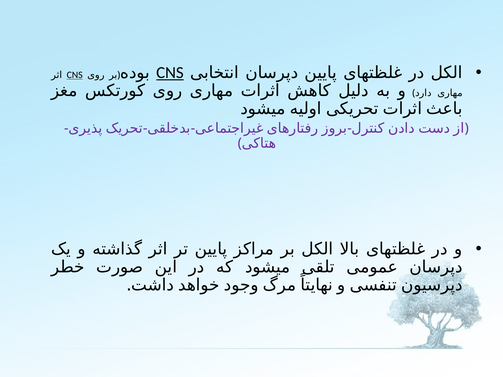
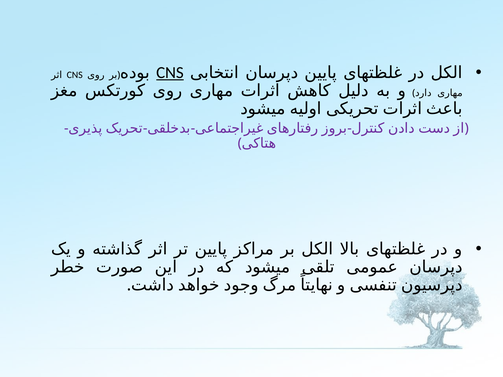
CNS underline: present -> none (75, 75)
